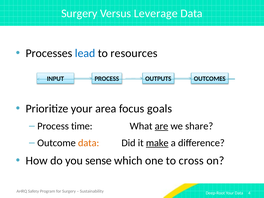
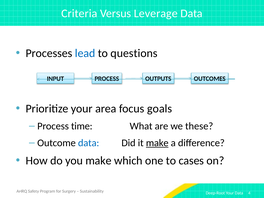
Surgery: Surgery -> Criteria (79, 13)
resources: resources -> questions (134, 53)
are underline: present -> none (161, 126)
share: share -> these (199, 126)
data colour: orange -> blue (89, 143)
you sense: sense -> make (98, 161)
cross: cross -> cases (191, 161)
